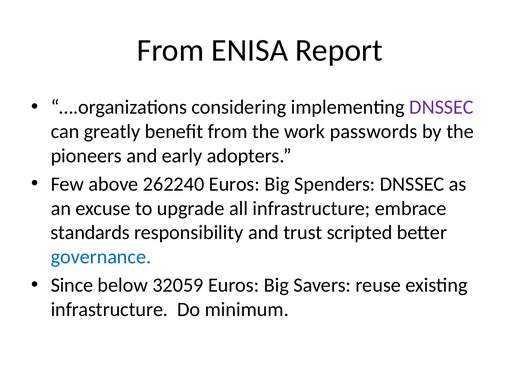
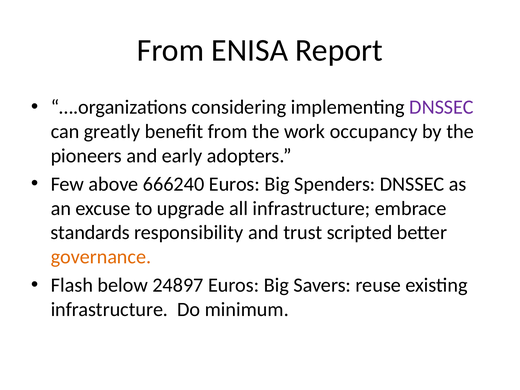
passwords: passwords -> occupancy (374, 131)
262240: 262240 -> 666240 (174, 184)
governance colour: blue -> orange (101, 257)
Since: Since -> Flash (72, 285)
32059: 32059 -> 24897 (178, 285)
